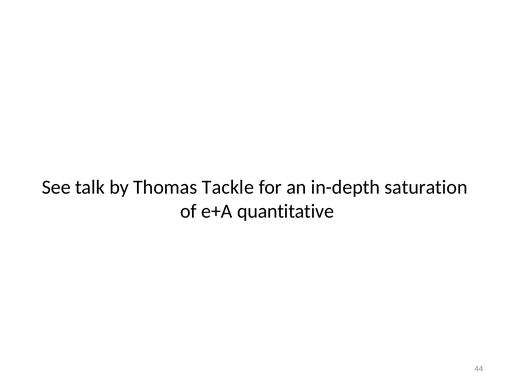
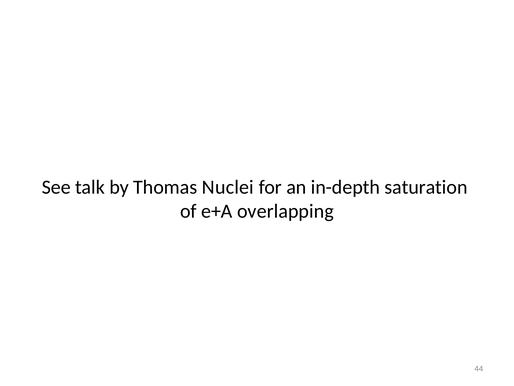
Tackle: Tackle -> Nuclei (228, 187)
quantitative: quantitative -> overlapping (285, 211)
